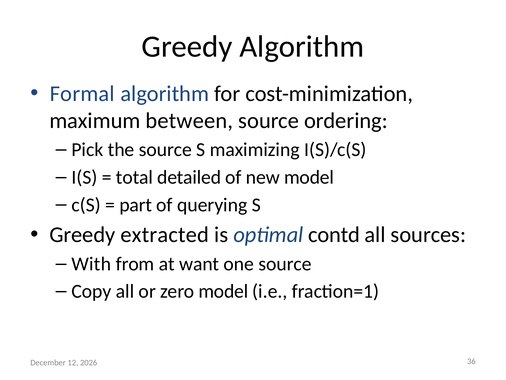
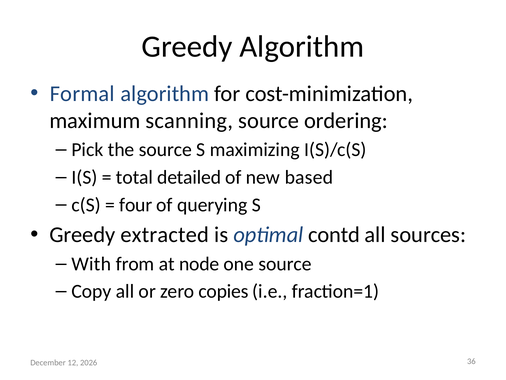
between: between -> scanning (189, 121)
new model: model -> based (309, 177)
part: part -> four (136, 205)
want: want -> node (199, 264)
zero model: model -> copies (223, 291)
